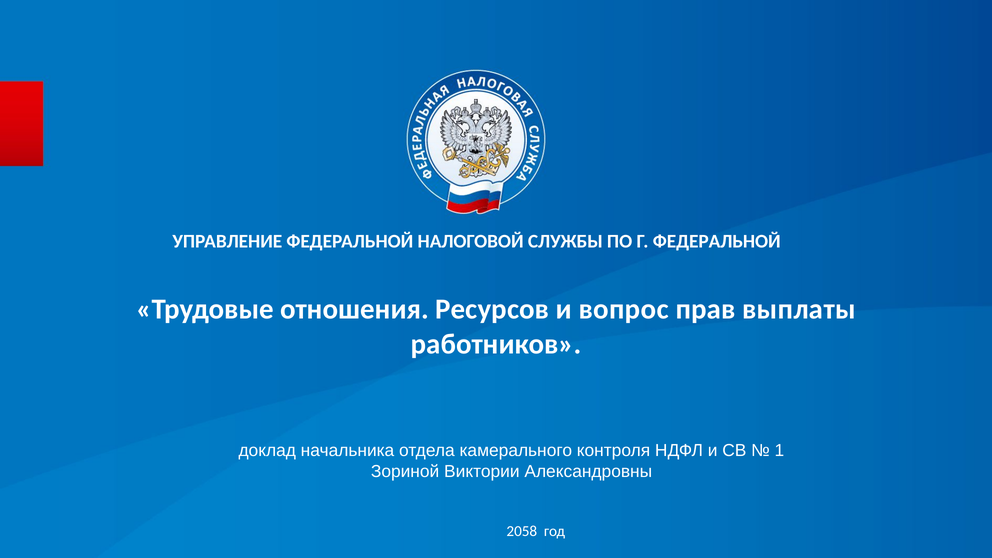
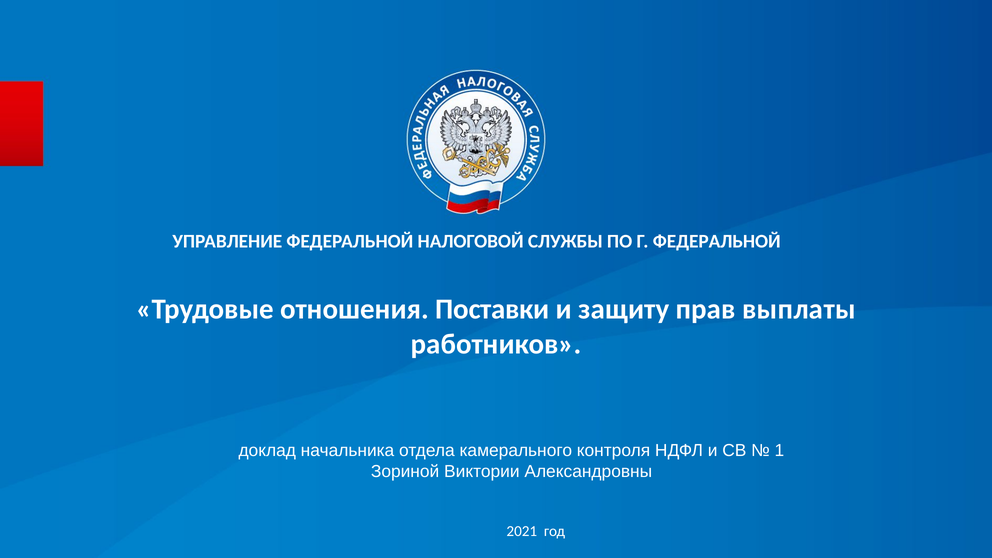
Ресурсов: Ресурсов -> Поставки (492, 309)
вопрос: вопрос -> защиту (624, 309)
2058: 2058 -> 2021 (522, 531)
